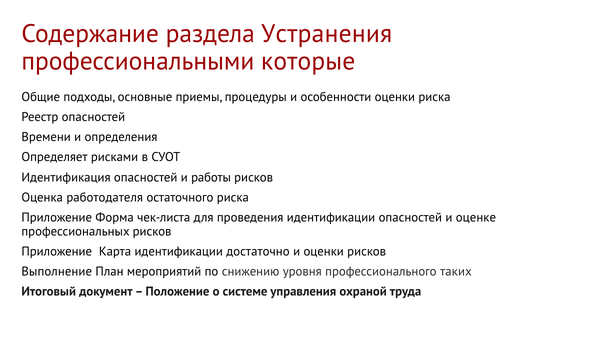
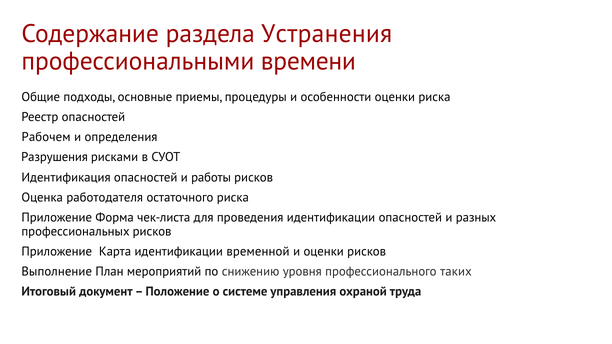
которые: которые -> времени (308, 61)
Времени: Времени -> Рабочем (46, 137)
Определяет: Определяет -> Разрушения (55, 157)
оценке: оценке -> разных (476, 218)
достаточно: достаточно -> временной (258, 252)
